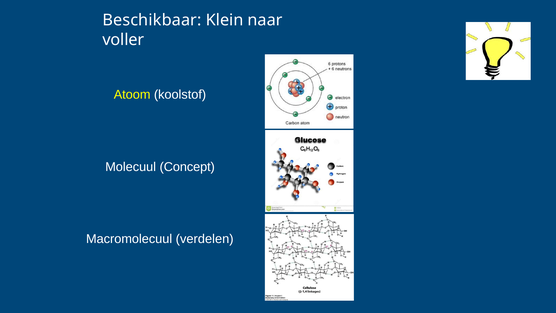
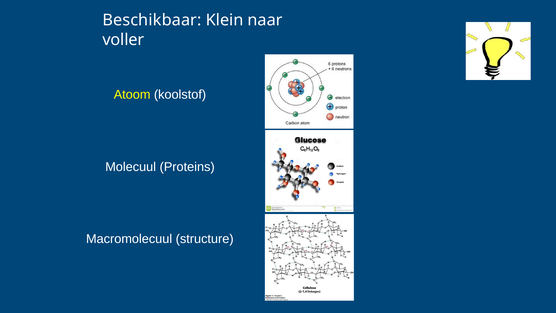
Concept: Concept -> Proteins (187, 167)
verdelen: verdelen -> structure (205, 239)
